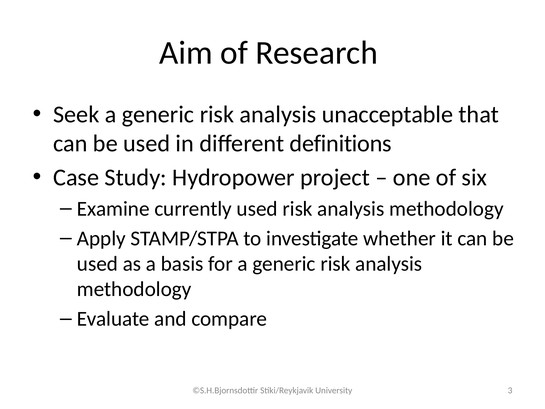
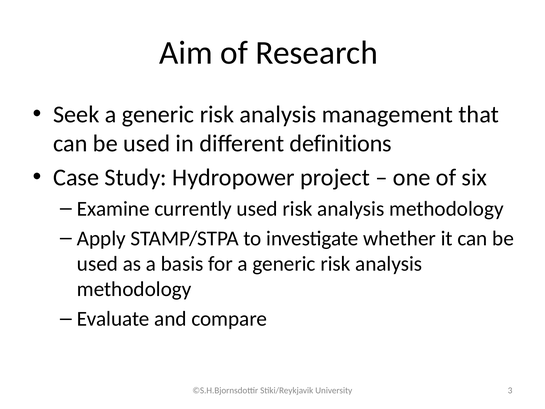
unacceptable: unacceptable -> management (387, 114)
